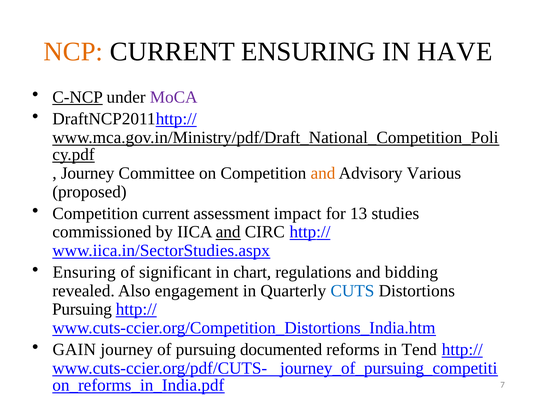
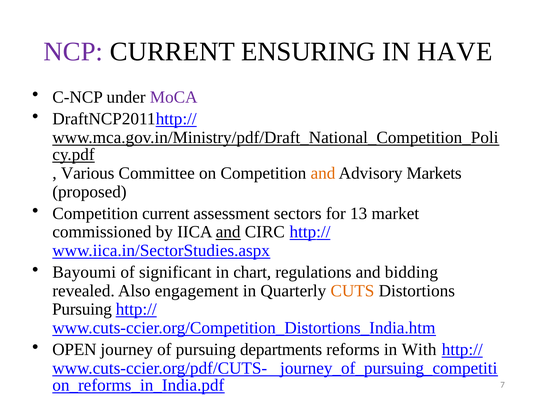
NCP colour: orange -> purple (73, 52)
C-NCP underline: present -> none (78, 97)
Journey: Journey -> Various (88, 173)
Various: Various -> Markets (434, 173)
impact: impact -> sectors (298, 213)
studies: studies -> market (395, 213)
Ensuring: Ensuring -> Bayoumi (84, 272)
CUTS colour: blue -> orange (352, 291)
GAIN: GAIN -> OPEN (74, 349)
documented: documented -> departments (281, 349)
Tend: Tend -> With (419, 349)
